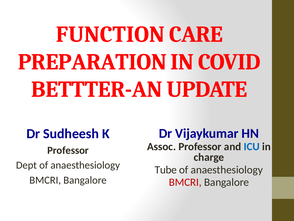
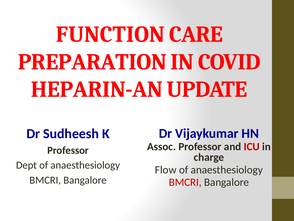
BETTTER-AN: BETTTER-AN -> HEPARIN-AN (97, 89)
ICU colour: blue -> red (252, 146)
Tube: Tube -> Flow (166, 169)
